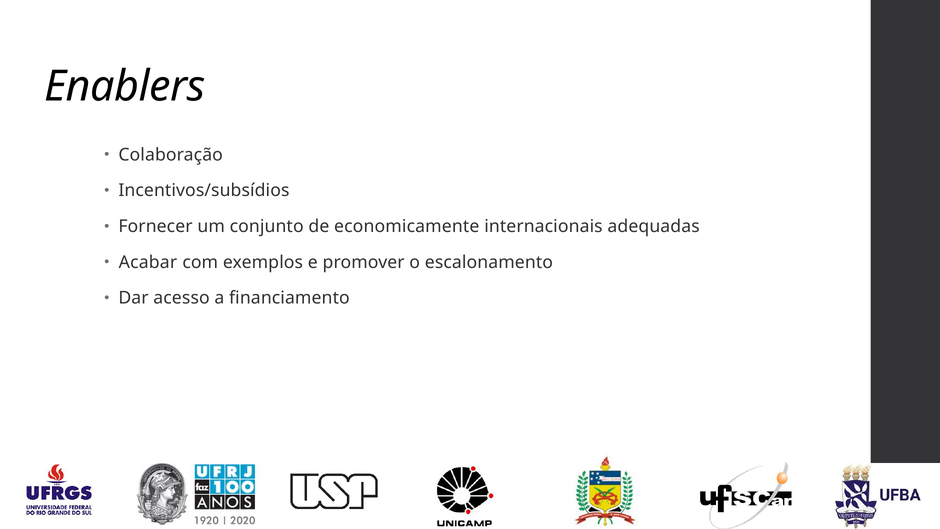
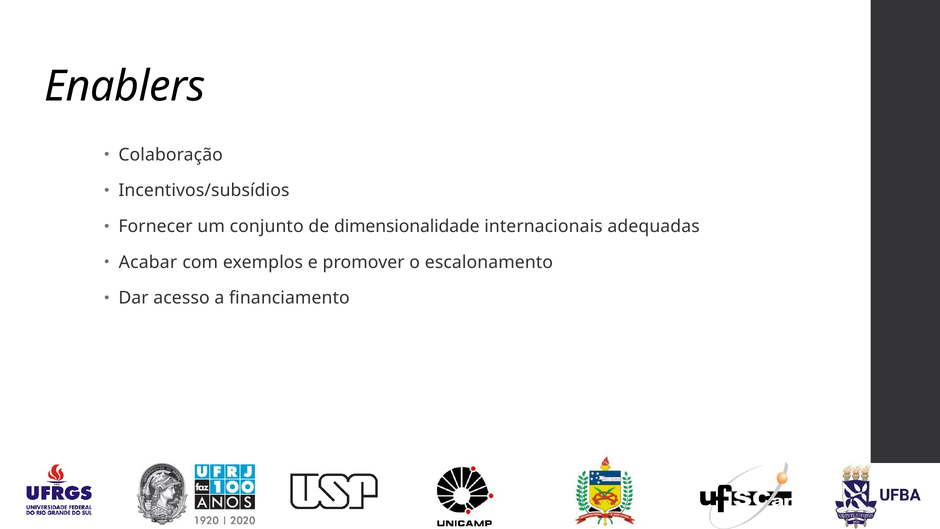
economicamente: economicamente -> dimensionalidade (407, 226)
